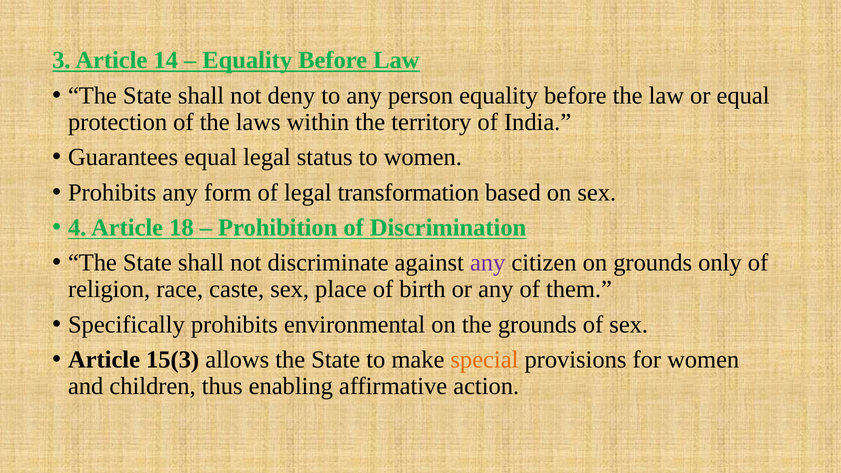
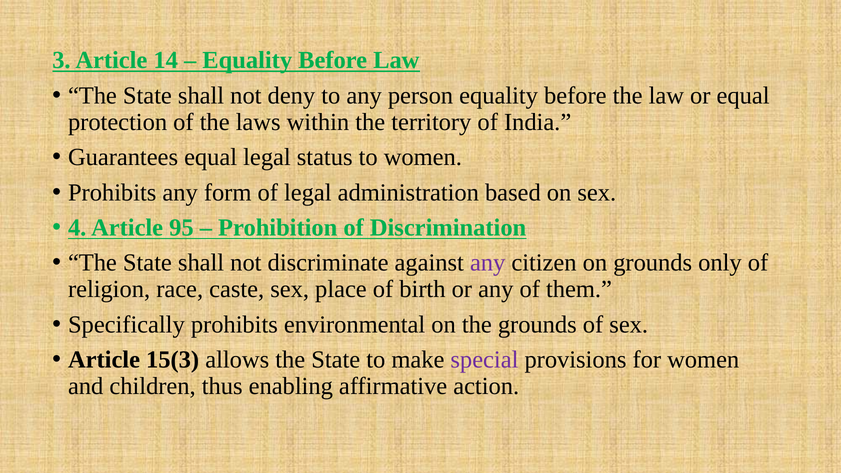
transformation: transformation -> administration (408, 192)
18: 18 -> 95 (181, 228)
special colour: orange -> purple (484, 360)
